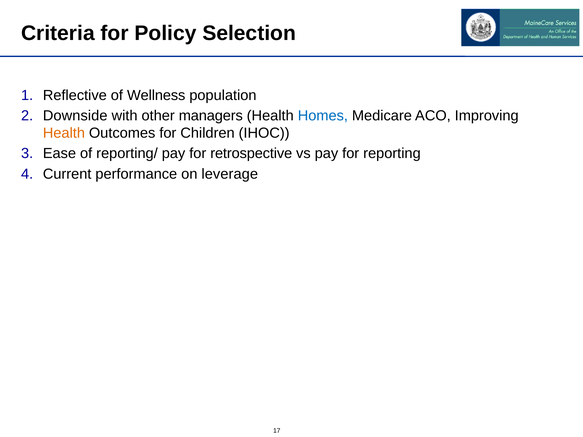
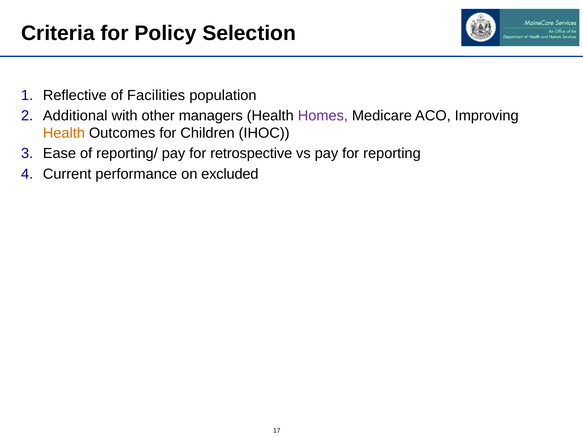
Wellness: Wellness -> Facilities (156, 95)
Downside: Downside -> Additional (75, 116)
Homes colour: blue -> purple (323, 116)
leverage: leverage -> excluded (230, 174)
